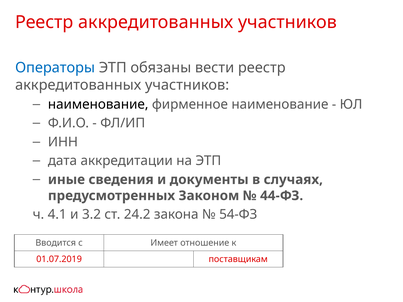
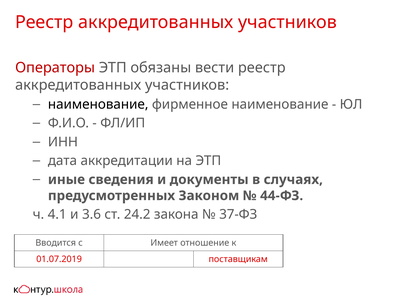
Операторы colour: blue -> red (55, 68)
3.2: 3.2 -> 3.6 (91, 215)
54-ФЗ: 54-ФЗ -> 37-ФЗ (238, 215)
